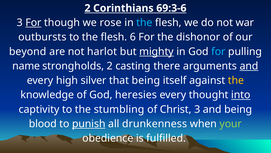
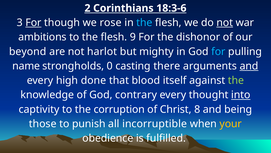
69:3-6: 69:3-6 -> 18:3-6 (171, 8)
not underline: none -> present (225, 23)
outbursts: outbursts -> ambitions (42, 37)
6: 6 -> 9 (133, 37)
mighty underline: present -> none (157, 51)
strongholds 2: 2 -> 0 (110, 66)
silver: silver -> done (94, 80)
that being: being -> blood (146, 80)
the colour: yellow -> light green (236, 80)
heresies: heresies -> contrary (136, 95)
stumbling: stumbling -> corruption (119, 109)
Christ 3: 3 -> 8 (197, 109)
blood: blood -> those (43, 123)
punish underline: present -> none (89, 123)
drunkenness: drunkenness -> incorruptible (155, 123)
your colour: light green -> yellow (231, 123)
